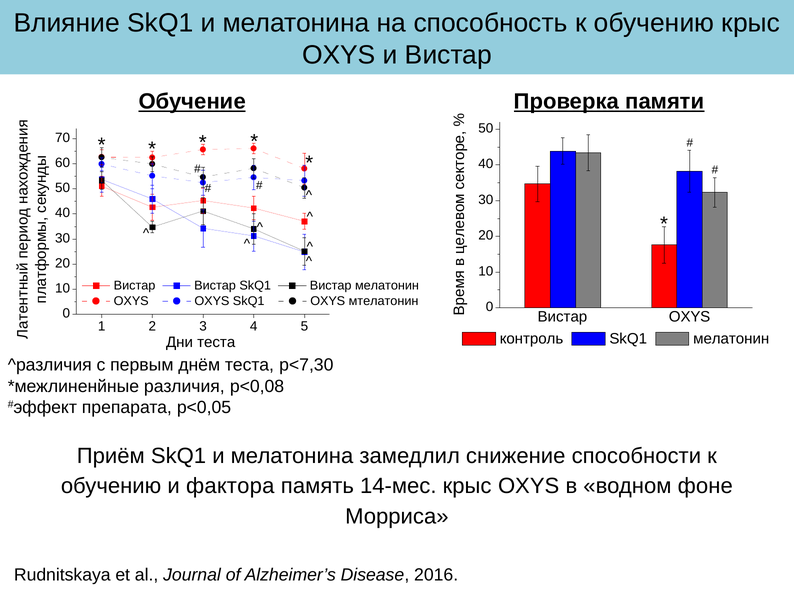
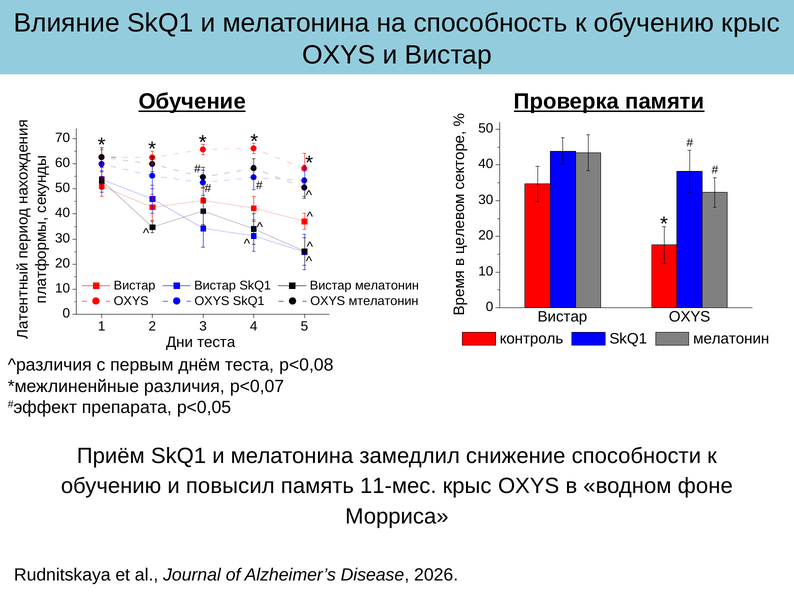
p<7,30: p<7,30 -> p<0,08 (306, 365)
p<0,08: p<0,08 -> p<0,07 (257, 387)
фактора: фактора -> повысил (230, 487)
14-мес: 14-мес -> 11-мес (398, 487)
2016: 2016 -> 2026 (436, 576)
